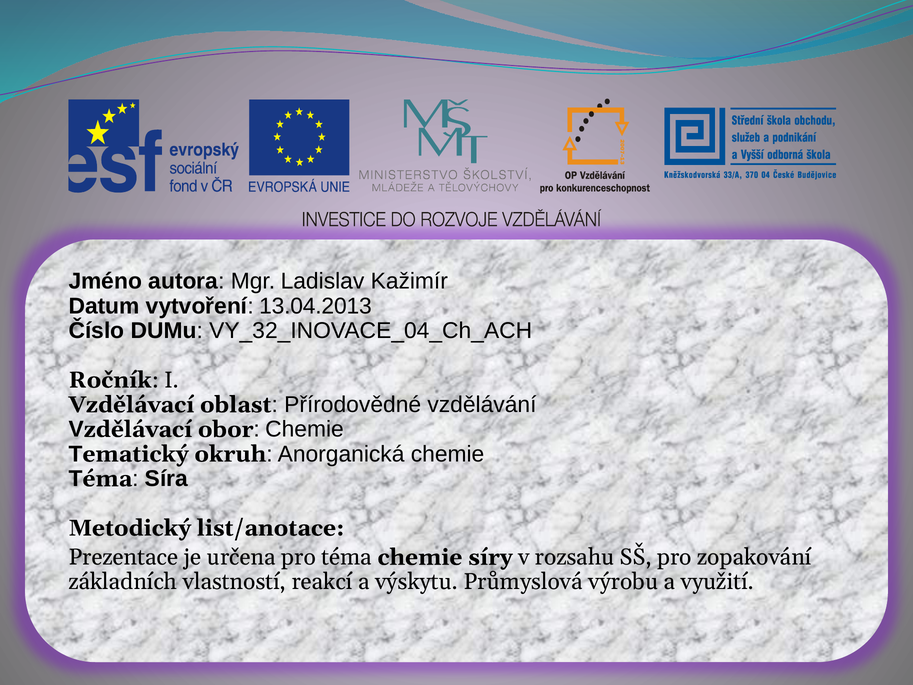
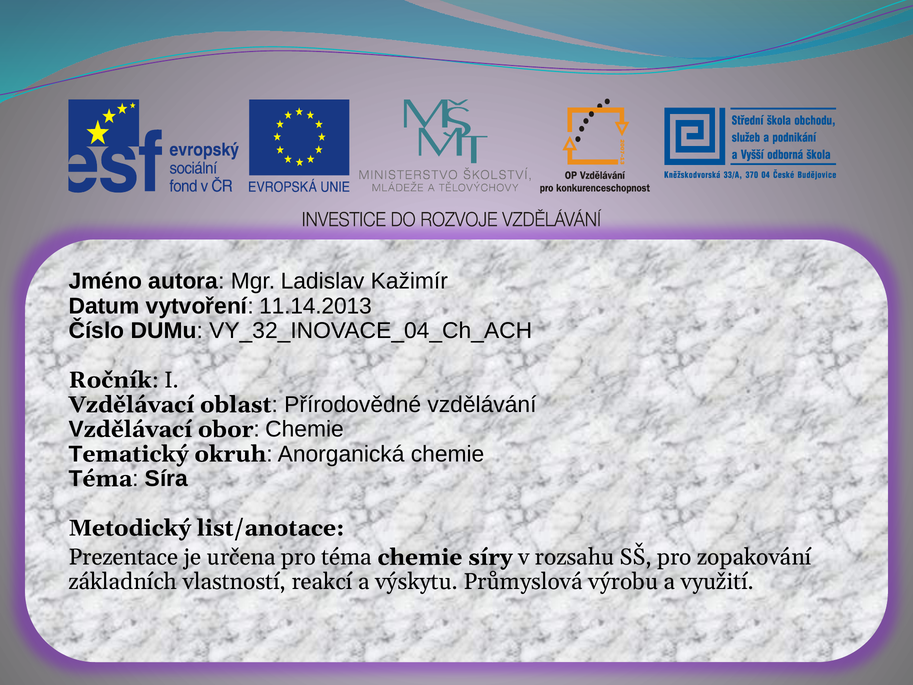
13.04.2013: 13.04.2013 -> 11.14.2013 (315, 306)
